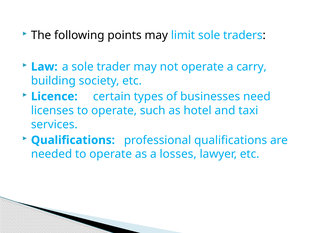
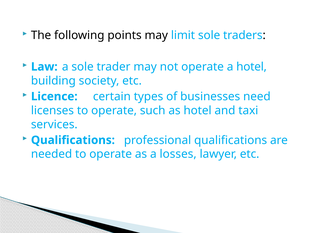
a carry: carry -> hotel (252, 67)
